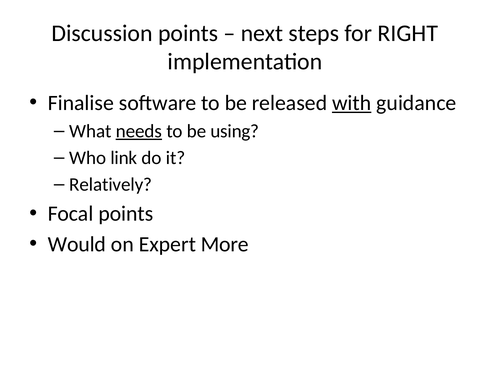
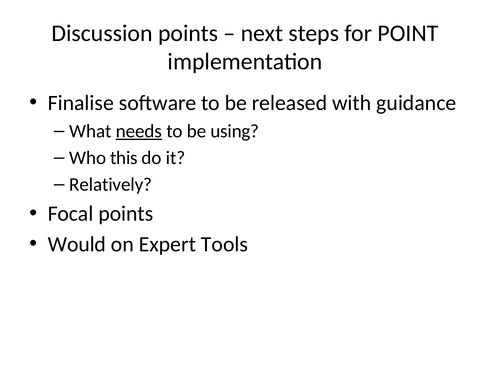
RIGHT: RIGHT -> POINT (408, 33)
with underline: present -> none (352, 103)
link: link -> this (124, 158)
More: More -> Tools (225, 244)
